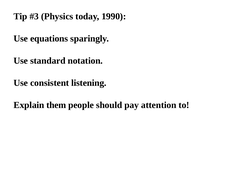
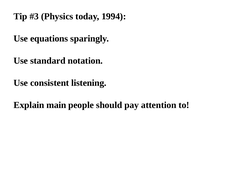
1990: 1990 -> 1994 (114, 16)
them: them -> main (56, 105)
